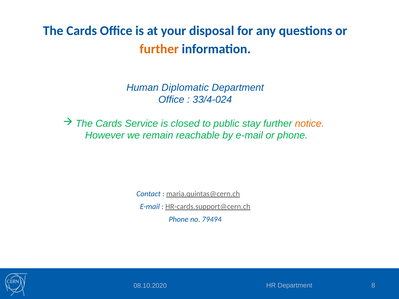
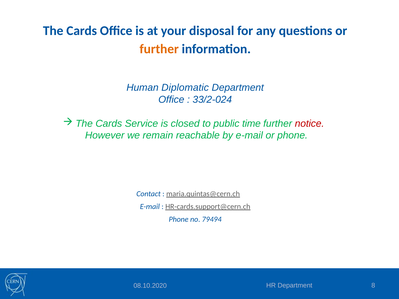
33/4-024: 33/4-024 -> 33/2-024 (212, 100)
stay: stay -> time (251, 124)
notice colour: orange -> red (310, 124)
